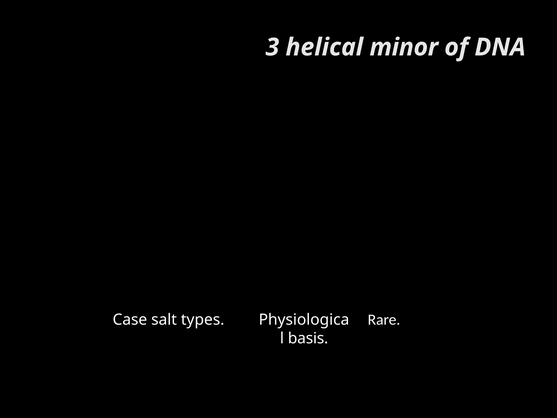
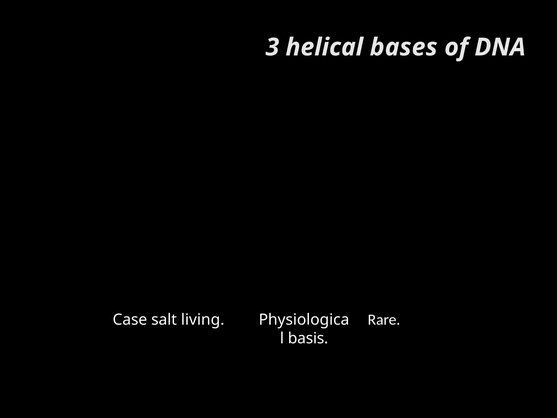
minor: minor -> bases (404, 47)
types: types -> living (203, 319)
